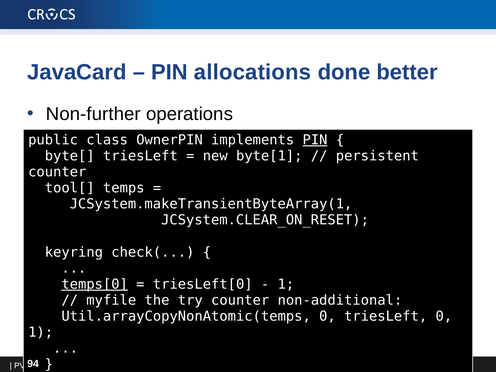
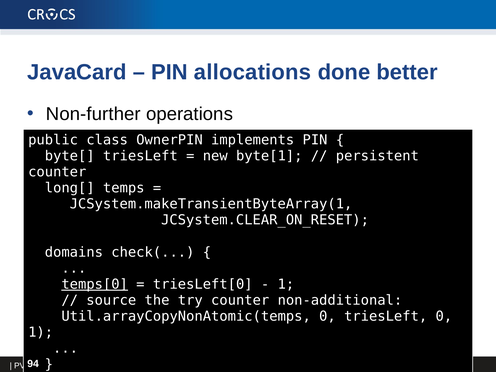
PIN underline: present -> none (315, 140)
tool[: tool[ -> long[ (70, 188)
keyring: keyring -> domains (74, 252)
myfile: myfile -> source (111, 300)
